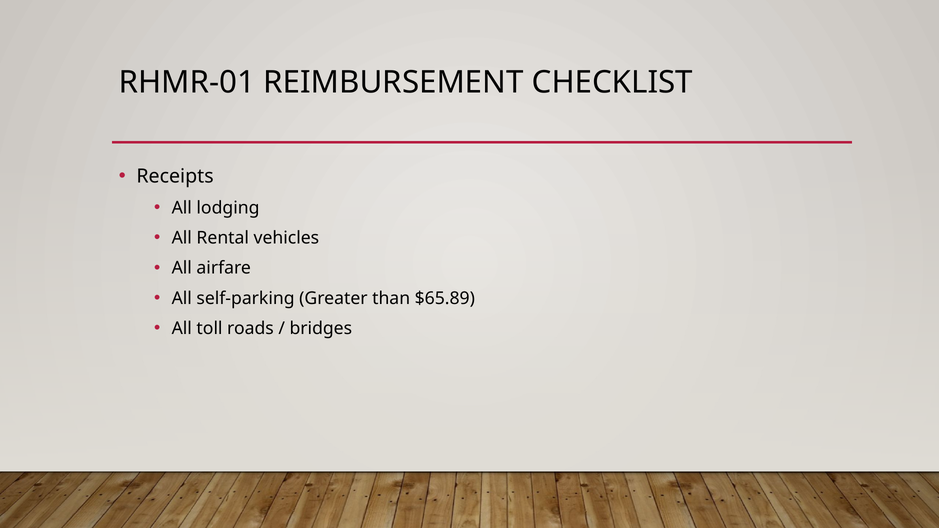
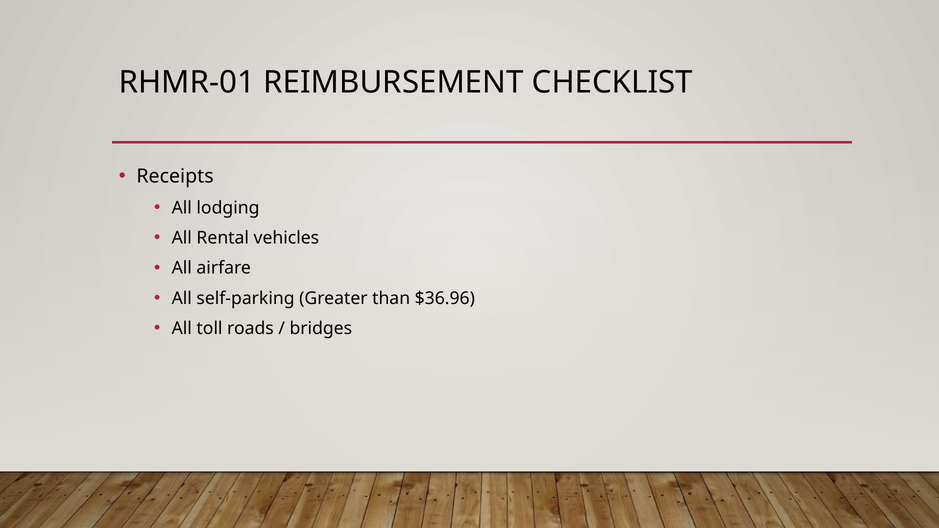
$65.89: $65.89 -> $36.96 (445, 298)
